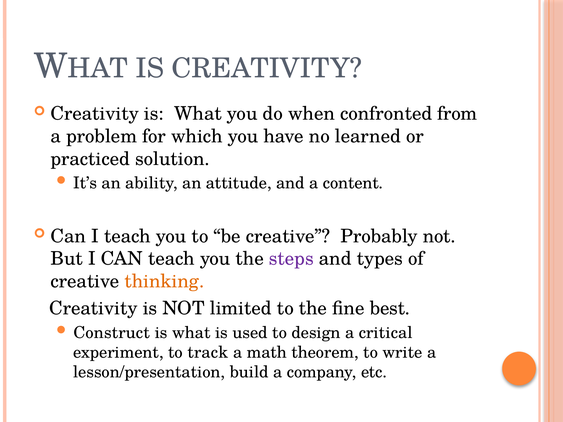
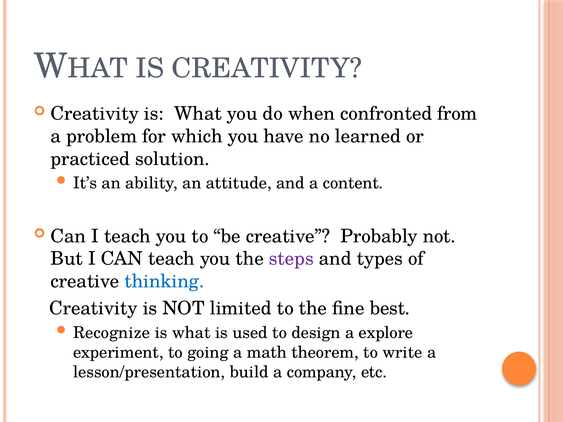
thinking colour: orange -> blue (164, 281)
Construct: Construct -> Recognize (112, 333)
critical: critical -> explore (386, 333)
track: track -> going (208, 353)
